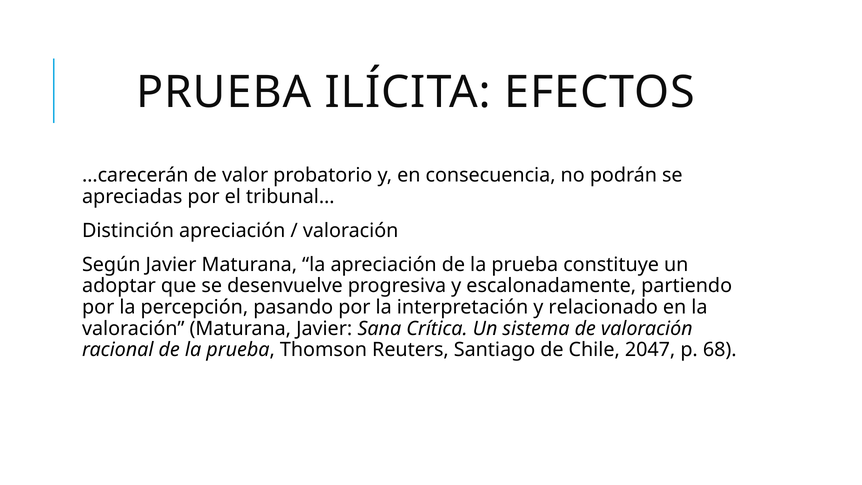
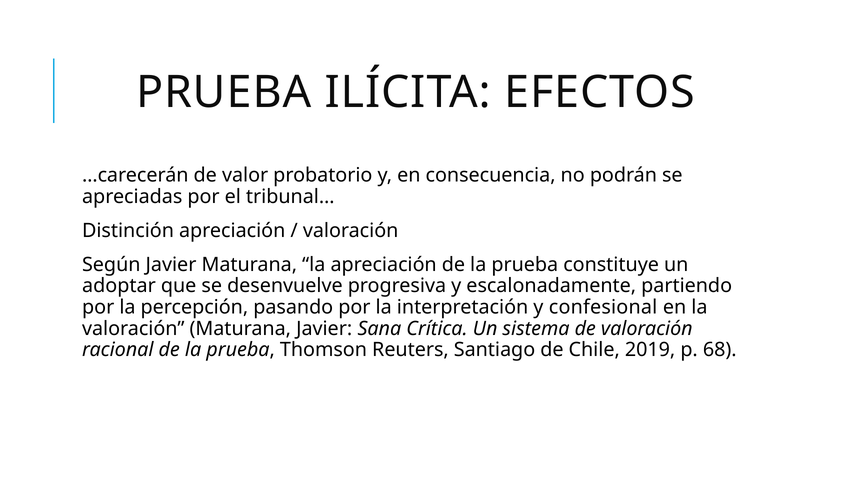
relacionado: relacionado -> confesional (603, 307)
2047: 2047 -> 2019 (650, 350)
